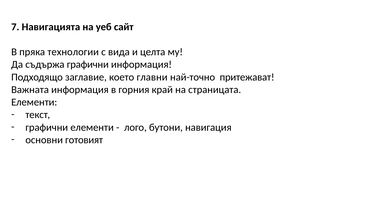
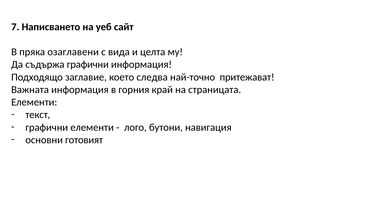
Навигацията: Навигацията -> Написването (51, 27)
технологии: технологии -> озаглавени (73, 52)
главни: главни -> следва (152, 77)
